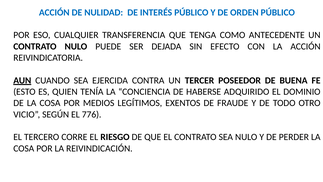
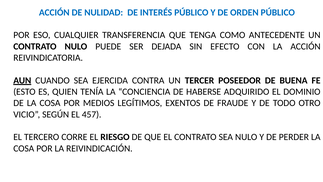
776: 776 -> 457 (92, 114)
